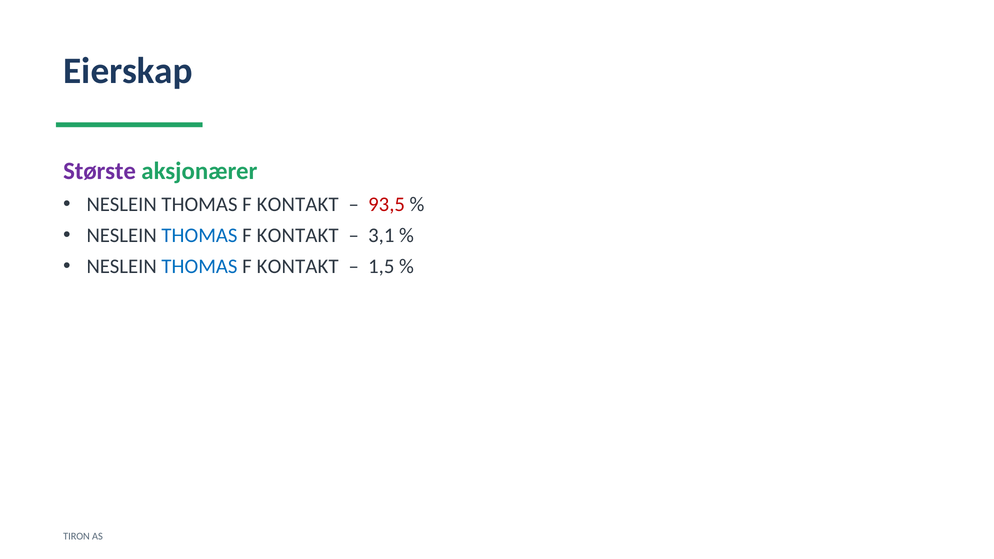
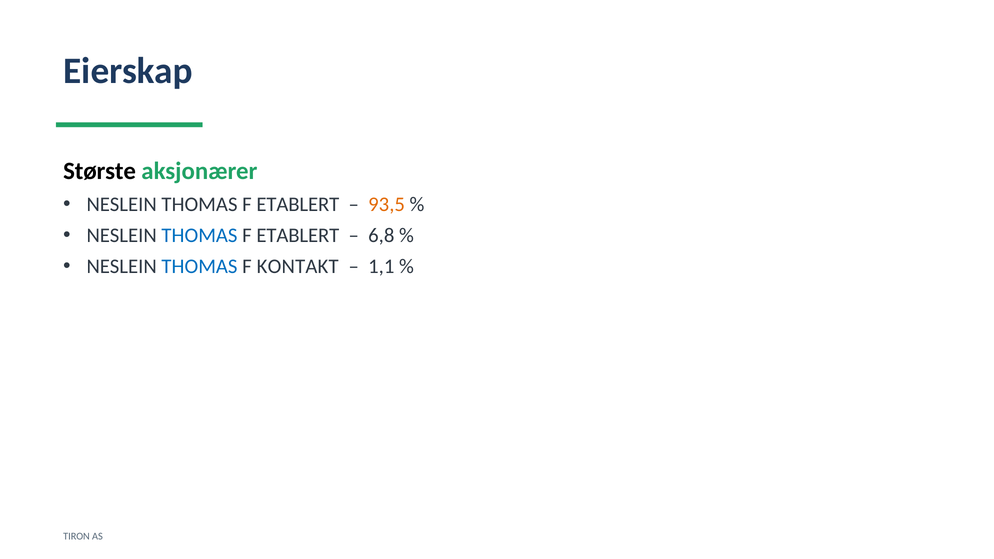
Største colour: purple -> black (100, 171)
KONTAKT: KONTAKT -> ETABLERT (298, 204)
93,5 colour: red -> orange (387, 204)
KONTAKT: KONTAKT -> ETABLERT (298, 235)
3,1: 3,1 -> 6,8 (381, 235)
1,5: 1,5 -> 1,1 (381, 267)
